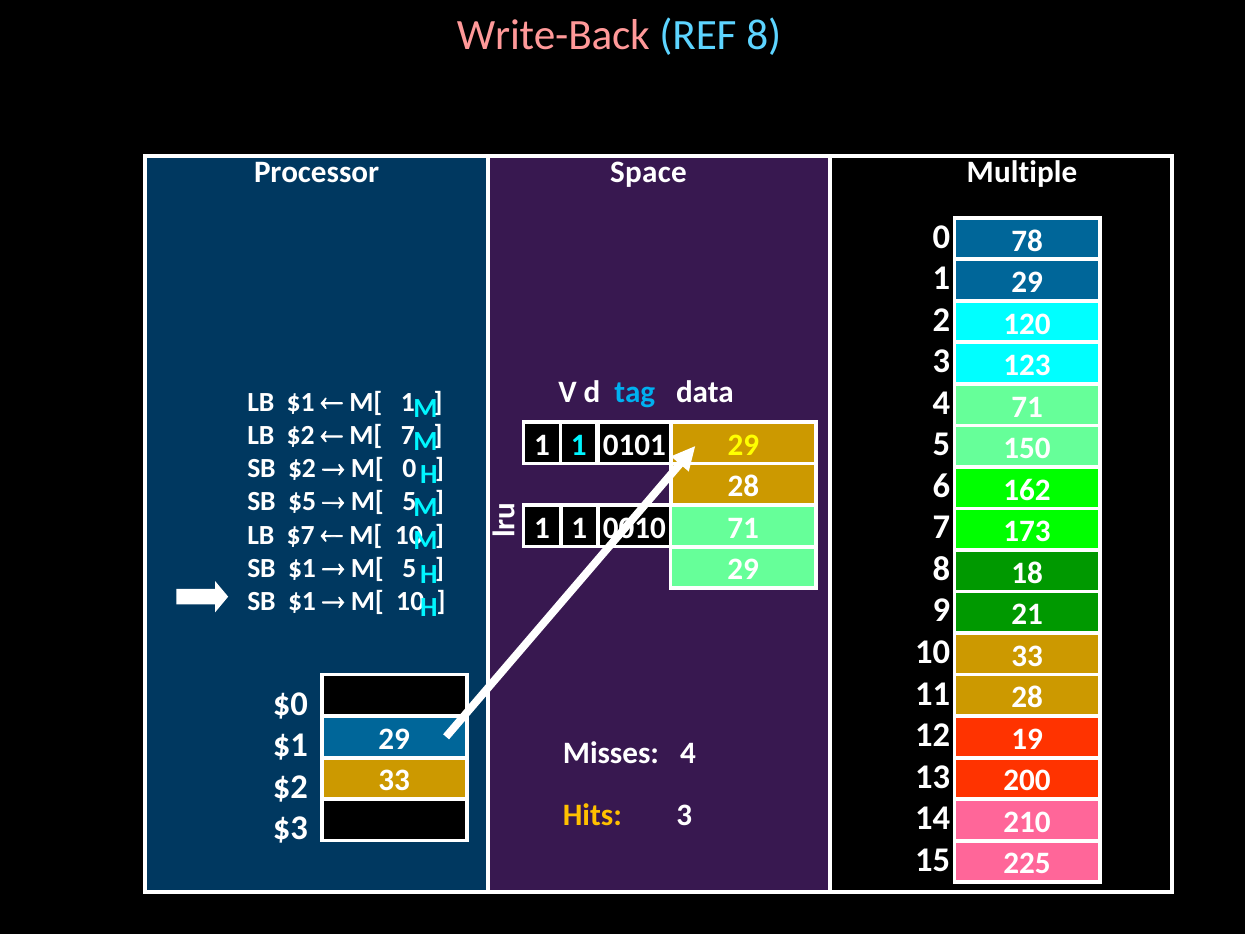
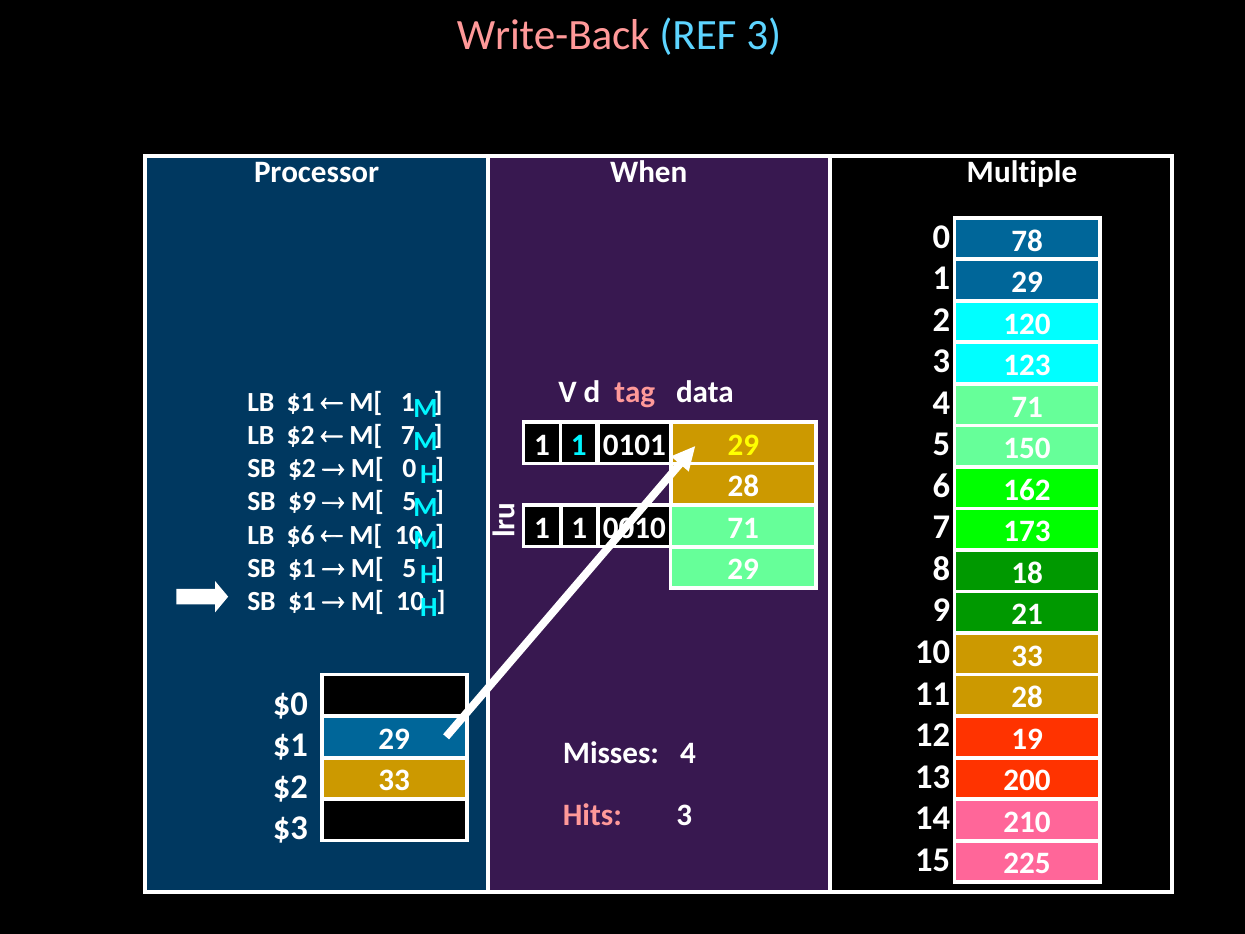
REF 8: 8 -> 3 (764, 35)
Space: Space -> When (649, 172)
tag colour: light blue -> pink (635, 392)
$5: $5 -> $9 (302, 502)
$7: $7 -> $6 (301, 535)
Hits colour: yellow -> pink (592, 815)
